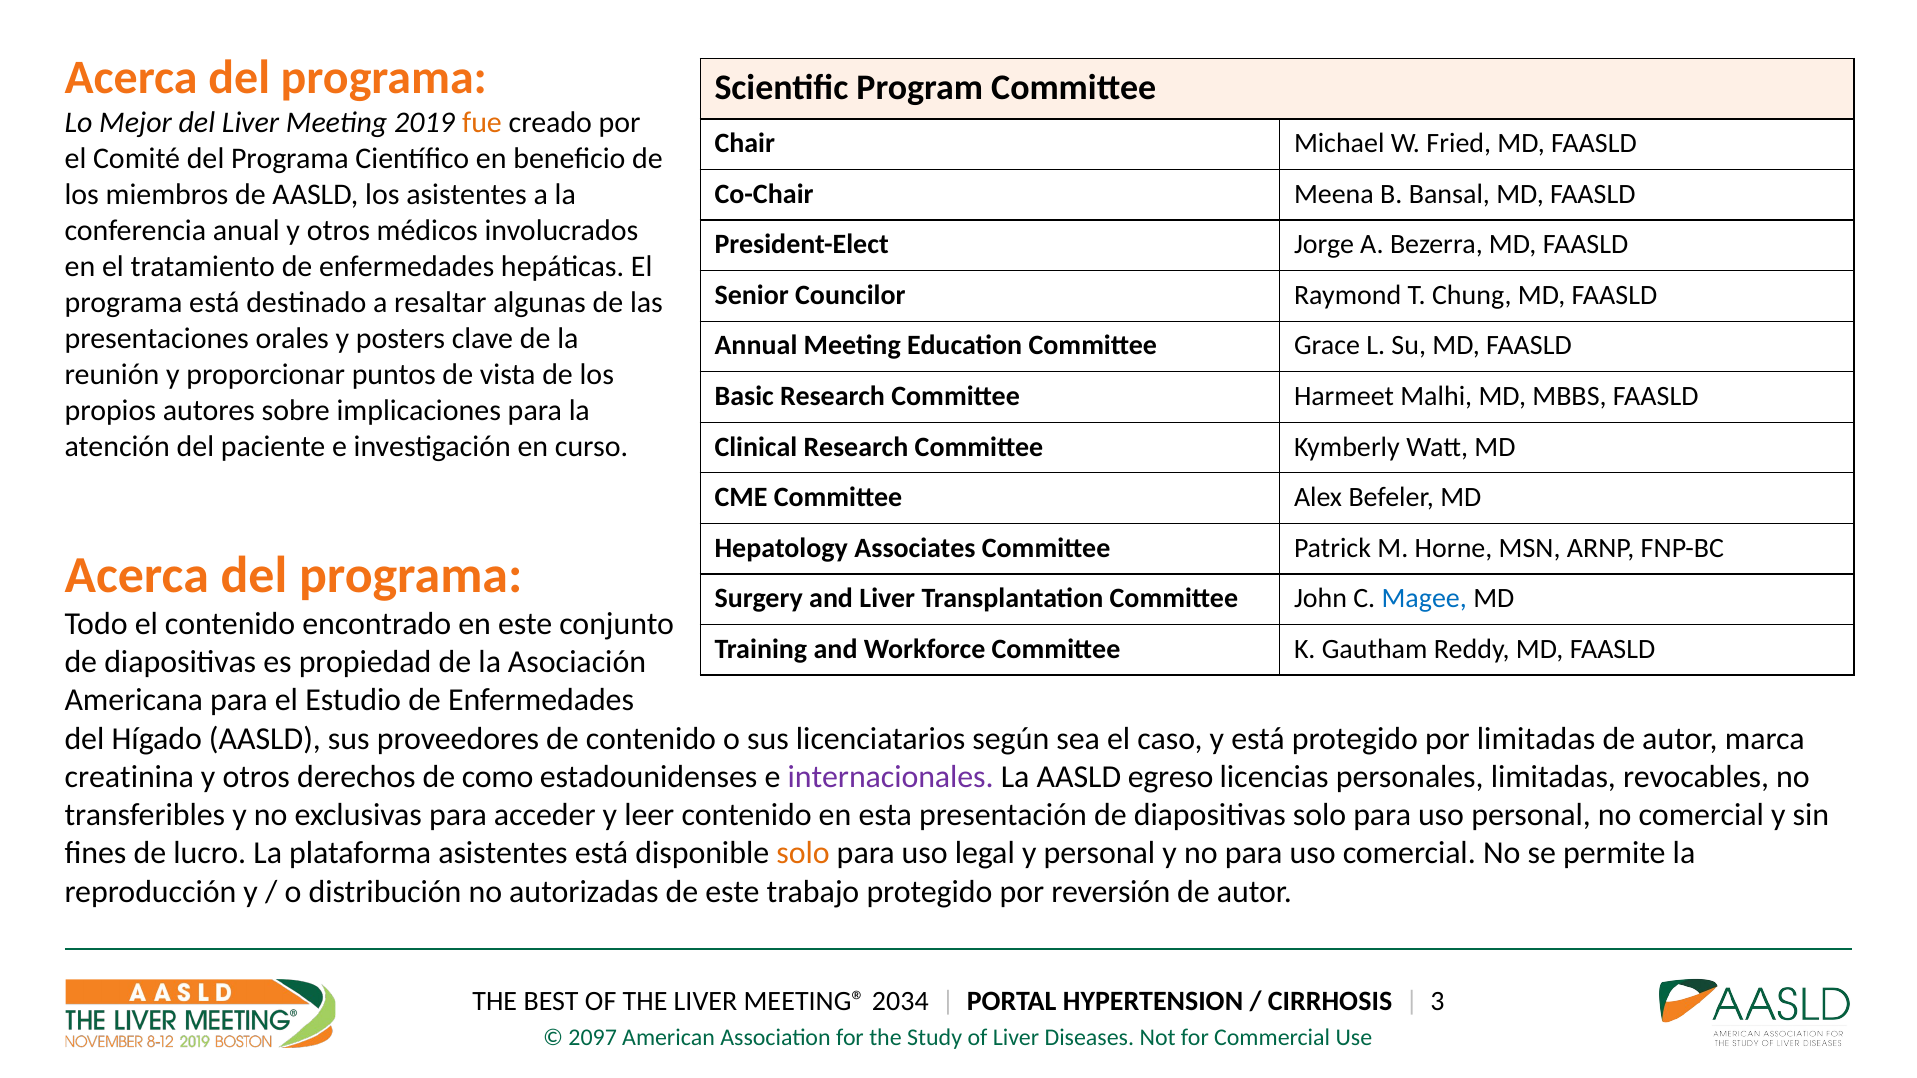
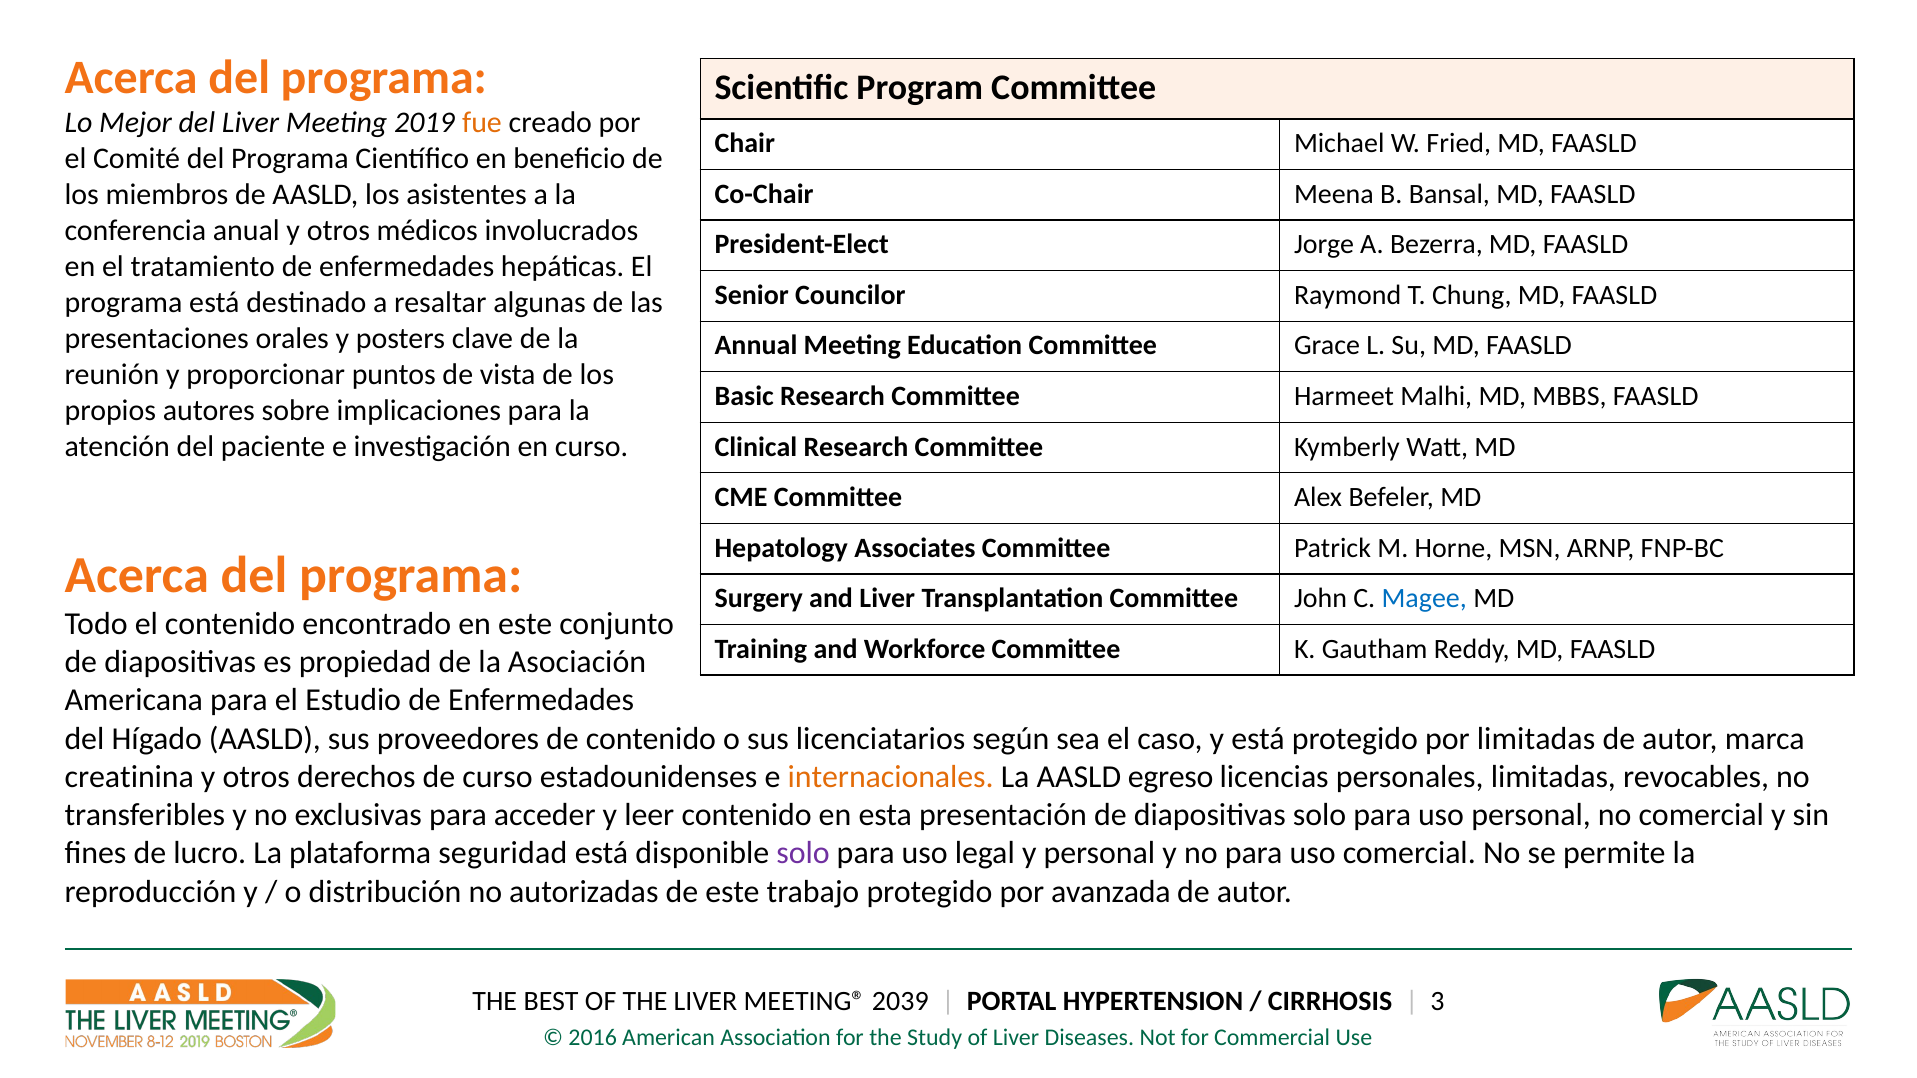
de como: como -> curso (498, 777)
internacionales colour: purple -> orange (891, 777)
plataforma asistentes: asistentes -> seguridad (503, 854)
solo colour: orange -> purple (803, 854)
reversión: reversión -> avanzada (1111, 892)
2034: 2034 -> 2039 (900, 1001)
2097: 2097 -> 2016 (593, 1038)
